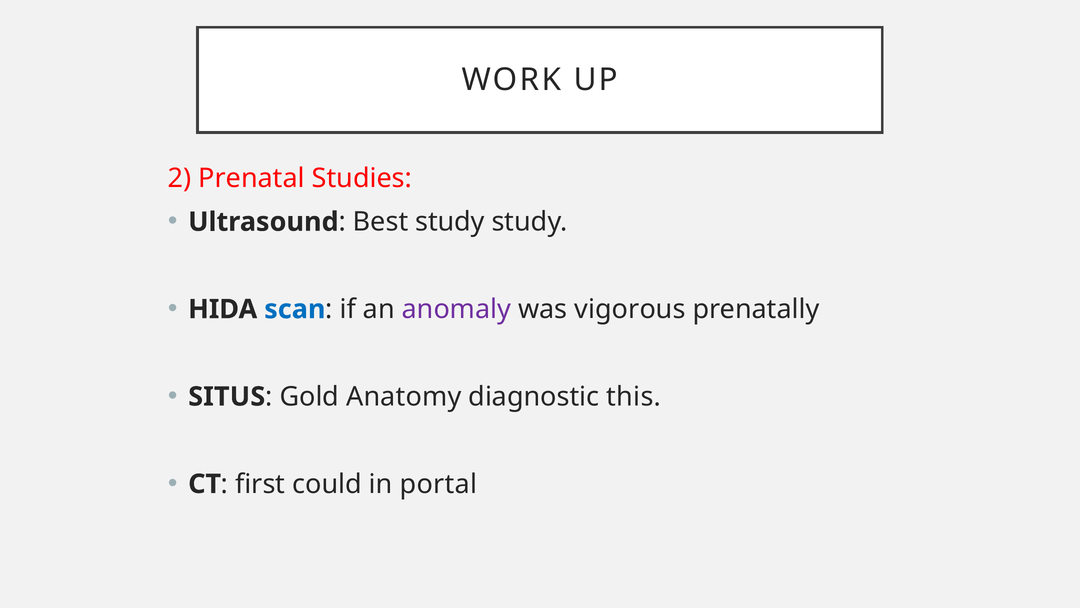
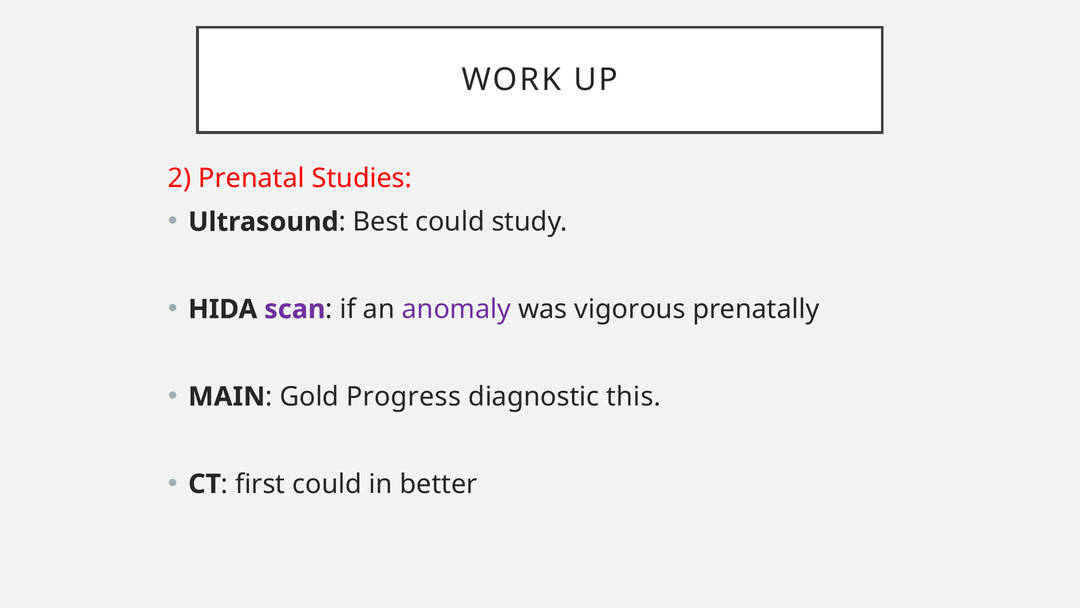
Best study: study -> could (450, 222)
scan colour: blue -> purple (295, 309)
SITUS: SITUS -> MAIN (227, 396)
Anatomy: Anatomy -> Progress (404, 396)
portal: portal -> better (439, 484)
